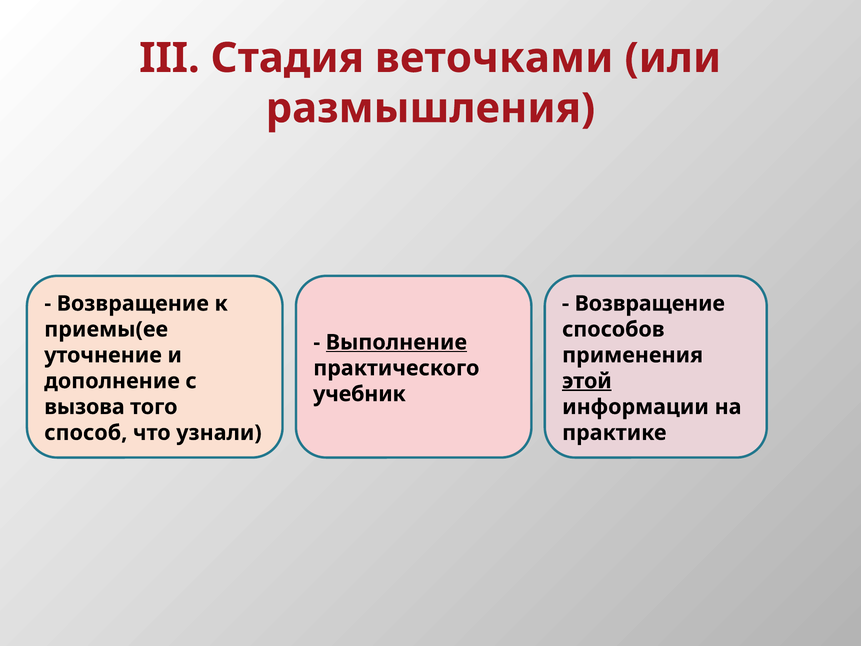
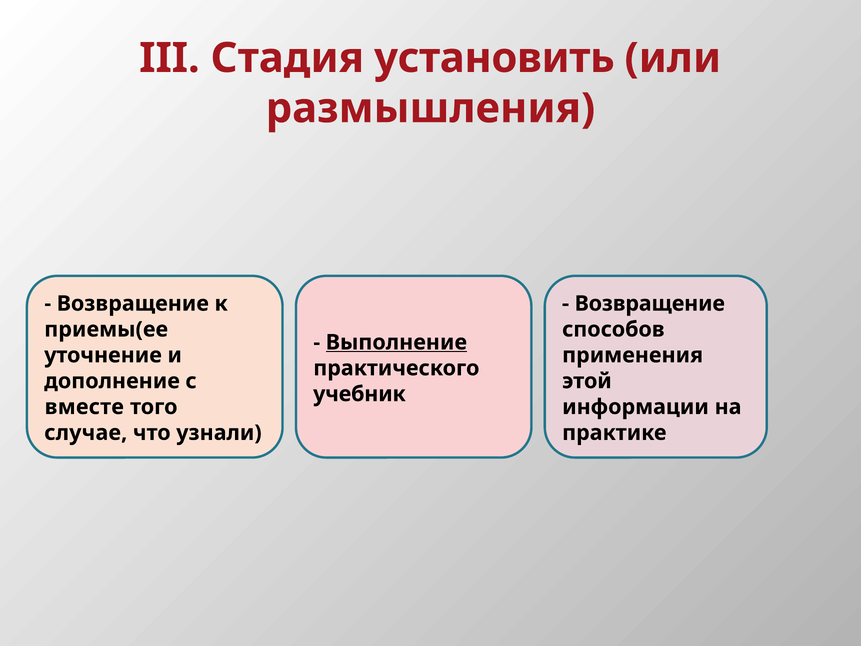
веточками: веточками -> установить (494, 58)
этой underline: present -> none (587, 381)
вызова: вызова -> вместе (84, 407)
способ: способ -> случае (86, 433)
